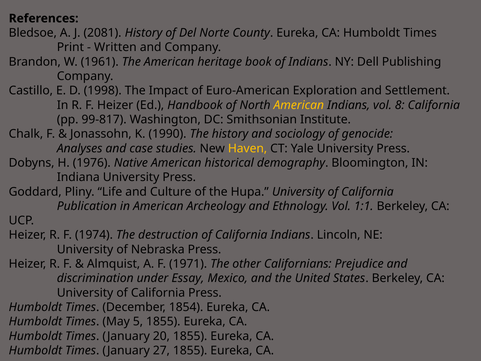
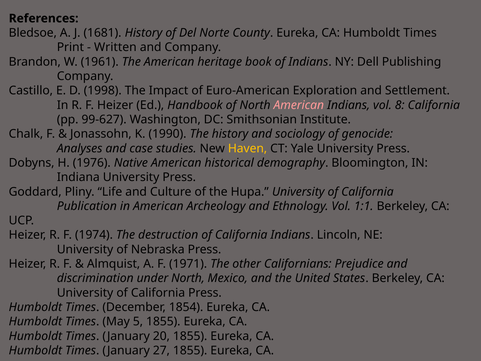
2081: 2081 -> 1681 (102, 33)
American colour: yellow -> pink (299, 105)
99-817: 99-817 -> 99-627 (104, 119)
under Essay: Essay -> North (188, 278)
